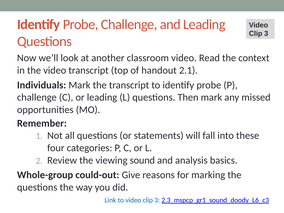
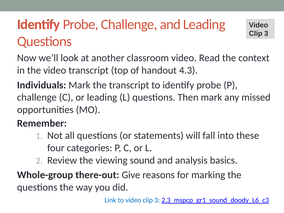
2.1: 2.1 -> 4.3 (188, 70)
could-out: could-out -> there-out (97, 175)
